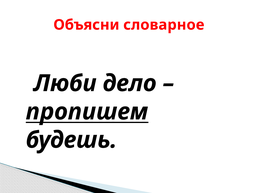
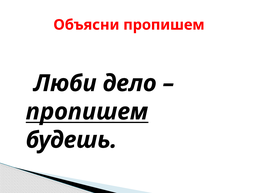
Объясни словарное: словарное -> пропишем (164, 25)
